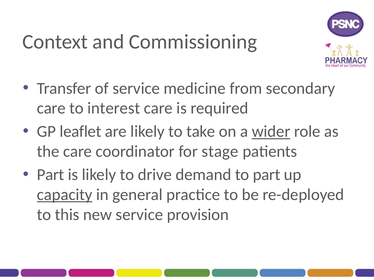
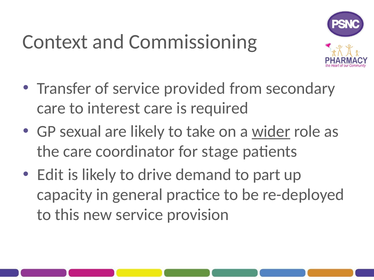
medicine: medicine -> provided (195, 88)
leaflet: leaflet -> sexual (80, 132)
Part: Part -> Edit (50, 175)
capacity underline: present -> none (65, 195)
